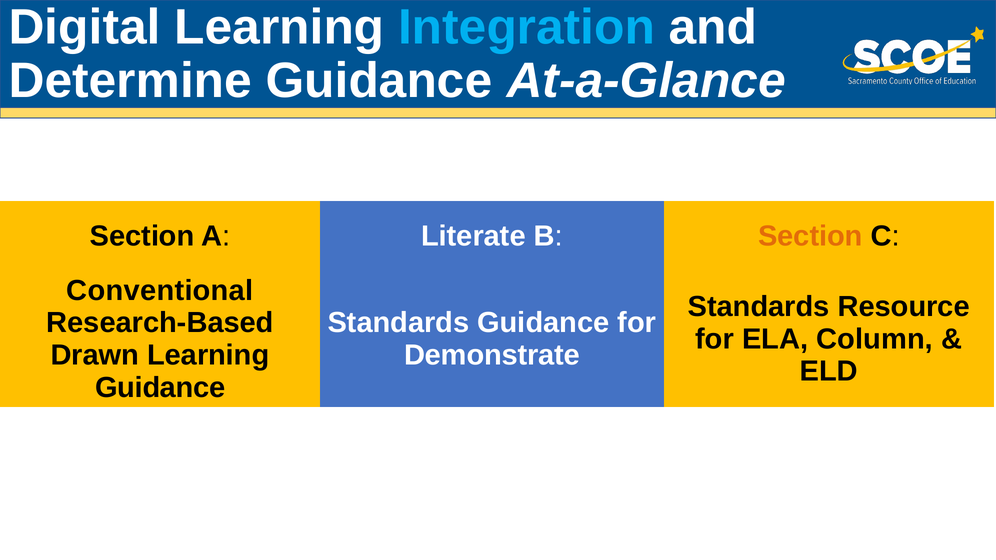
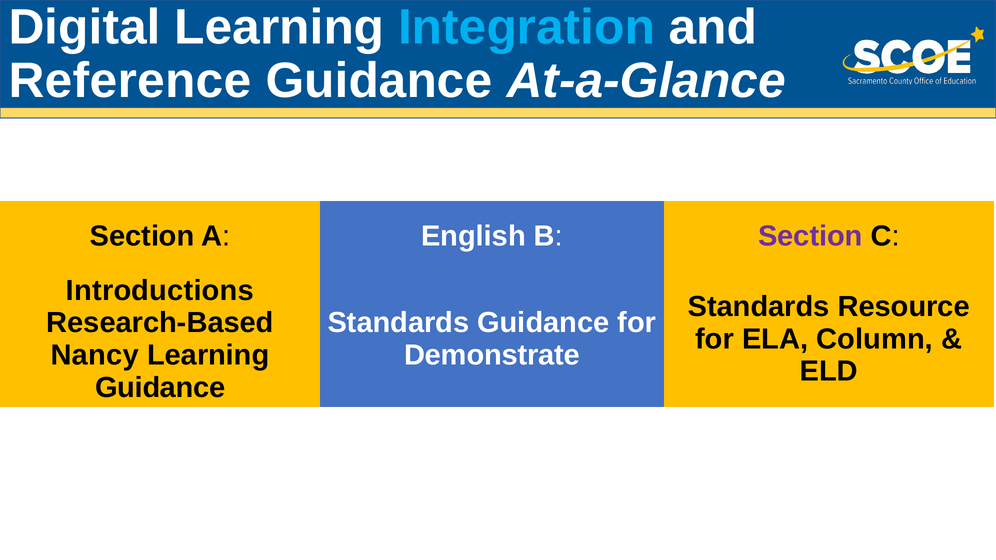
Determine: Determine -> Reference (130, 81)
Literate: Literate -> English (473, 236)
Section colour: orange -> purple (810, 236)
Conventional: Conventional -> Introductions (160, 291)
Drawn: Drawn -> Nancy (95, 355)
